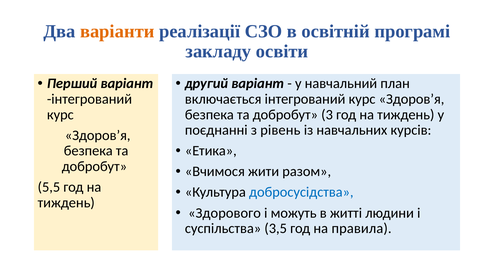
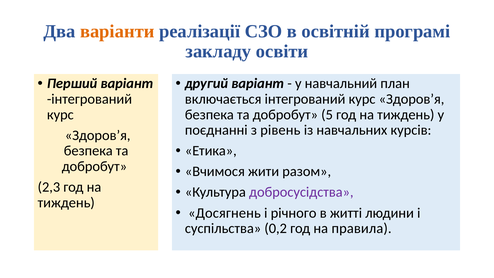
3: 3 -> 5 (327, 115)
5,5: 5,5 -> 2,3 (49, 187)
добросусідства colour: blue -> purple (301, 192)
Здорового: Здорового -> Досягнень (224, 213)
можуть: можуть -> річного (294, 213)
3,5: 3,5 -> 0,2 (276, 228)
